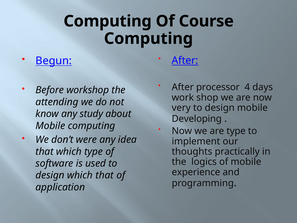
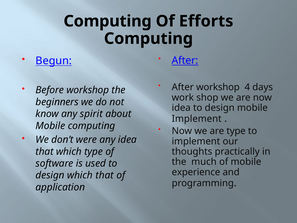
Course: Course -> Efforts (206, 21)
After processor: processor -> workshop (218, 87)
attending: attending -> beginners (57, 102)
very: very -> idea (181, 108)
study: study -> spirit (91, 114)
Developing: Developing -> Implement (197, 119)
logics: logics -> much (204, 162)
